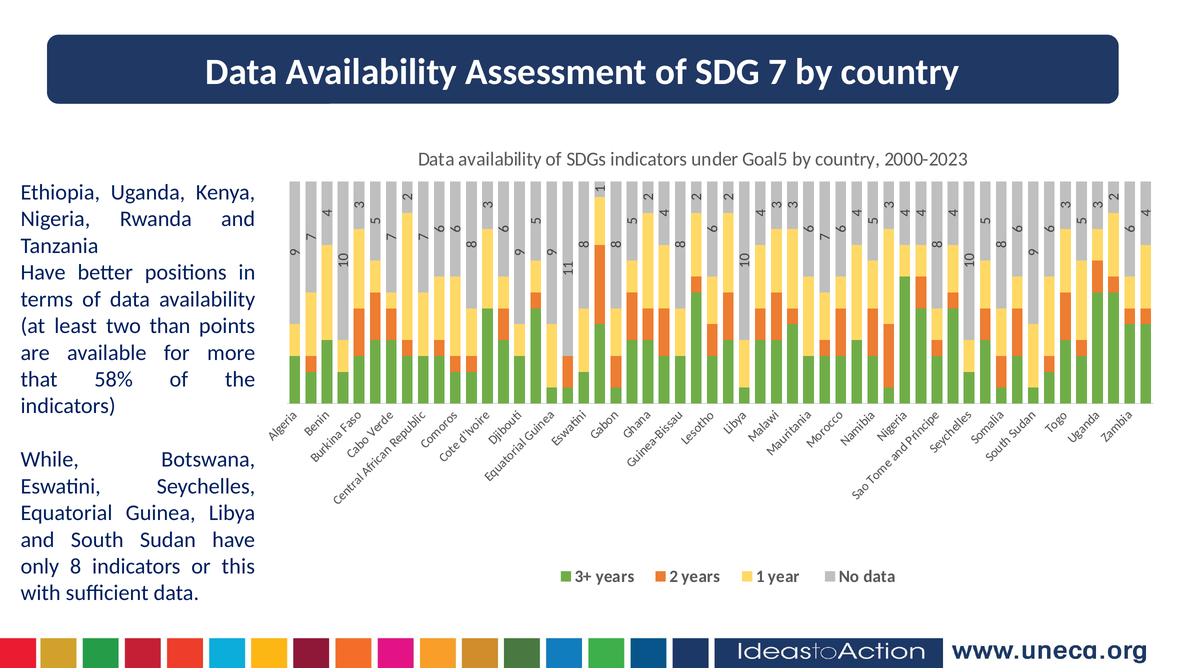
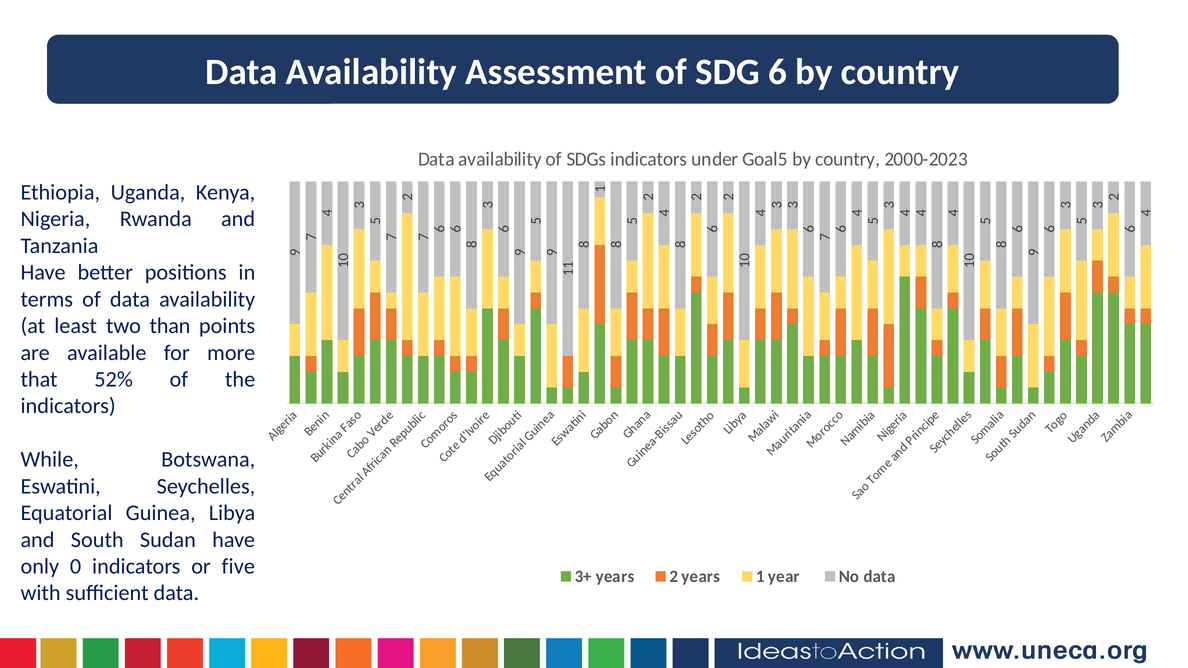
SDG 7: 7 -> 6 (778, 72)
58%: 58% -> 52% (114, 380)
only 8: 8 -> 0 (76, 567)
this: this -> five (238, 567)
